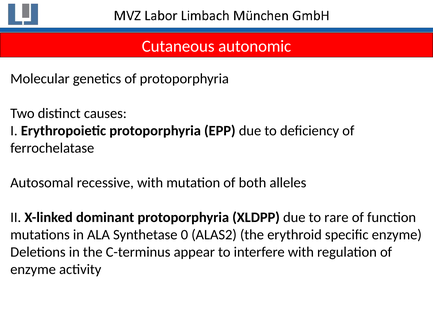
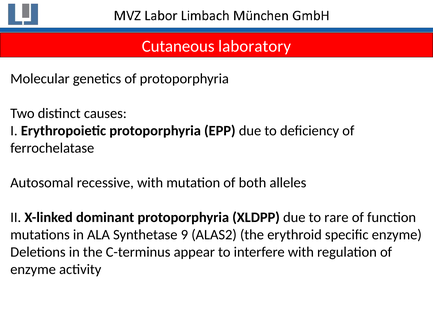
autonomic: autonomic -> laboratory (255, 46)
0: 0 -> 9 (184, 235)
